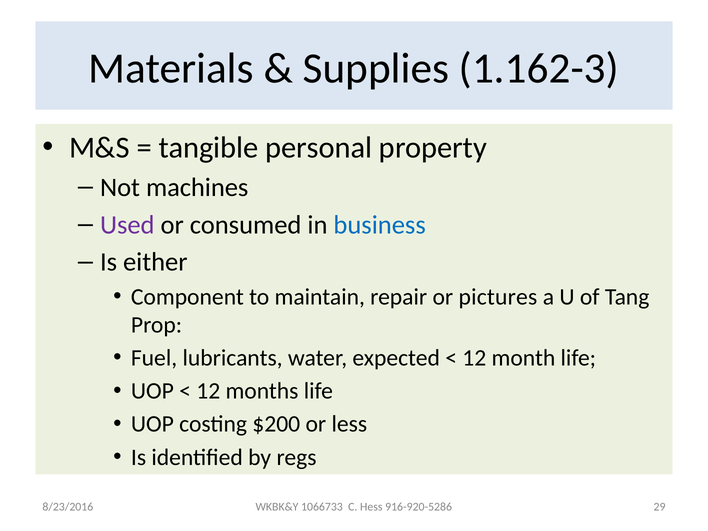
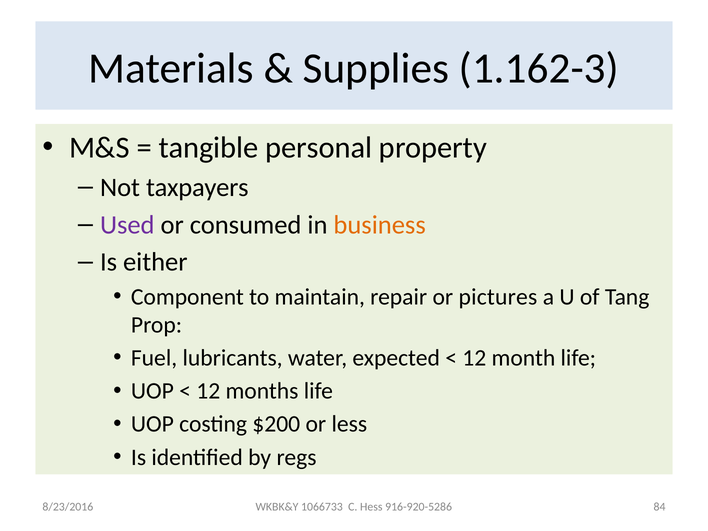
machines: machines -> taxpayers (197, 187)
business colour: blue -> orange (380, 225)
29: 29 -> 84 (660, 507)
